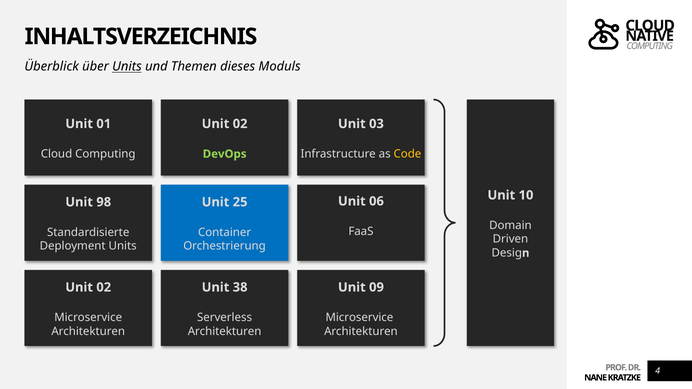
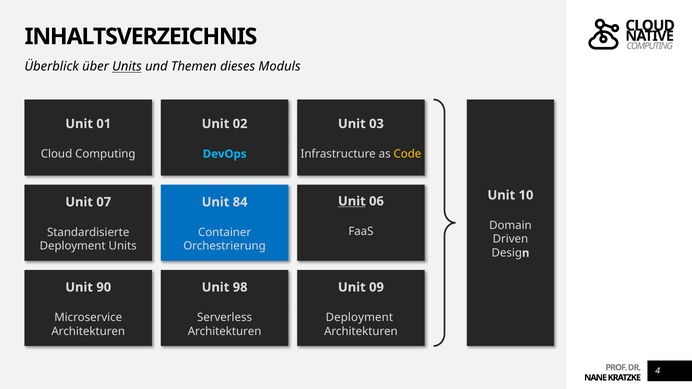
DevOps colour: light green -> light blue (225, 154)
Unit underline: none -> present (352, 201)
98: 98 -> 07 (104, 202)
25: 25 -> 84 (240, 202)
02: 02 -> 90 (104, 287)
38: 38 -> 98 (240, 287)
Microservice: Microservice -> Deployment (359, 318)
